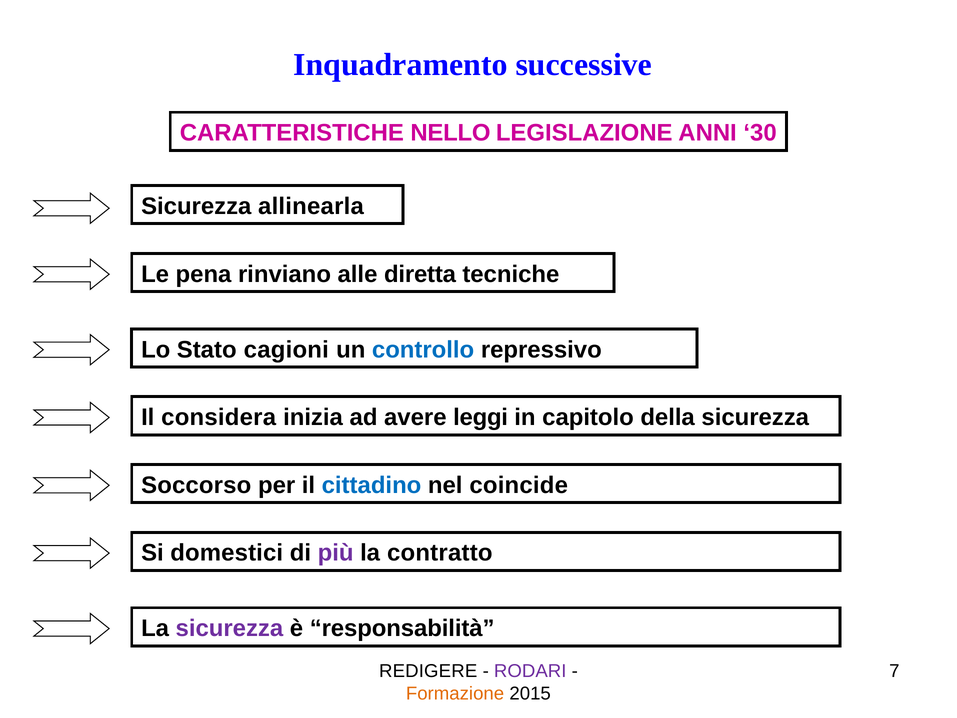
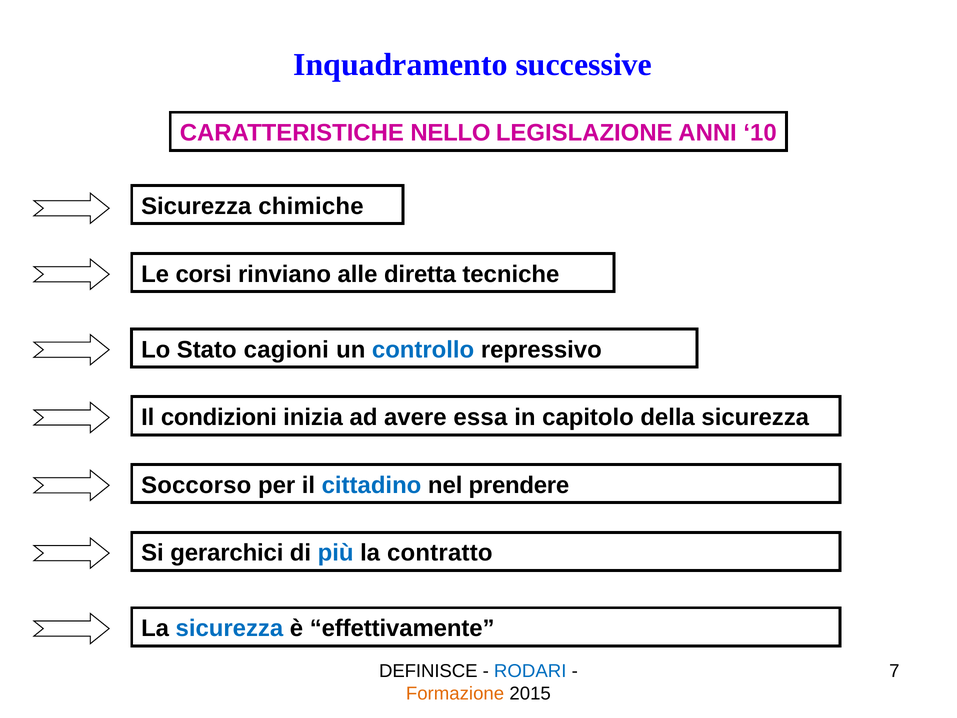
30: 30 -> 10 (760, 133)
allinearla: allinearla -> chimiche (311, 206)
pena: pena -> corsi (204, 274)
considera: considera -> condizioni (219, 417)
leggi: leggi -> essa (480, 417)
coincide: coincide -> prendere (519, 485)
domestici: domestici -> gerarchici (227, 553)
più colour: purple -> blue (336, 553)
sicurezza colour: purple -> blue (229, 628)
responsabilità: responsabilità -> effettivamente (402, 628)
REDIGERE: REDIGERE -> DEFINISCE (428, 671)
RODARI colour: purple -> blue (530, 671)
